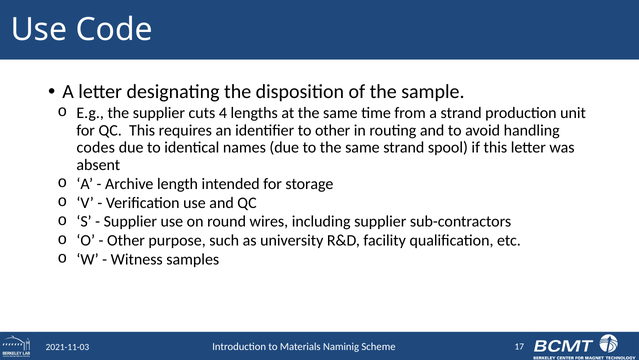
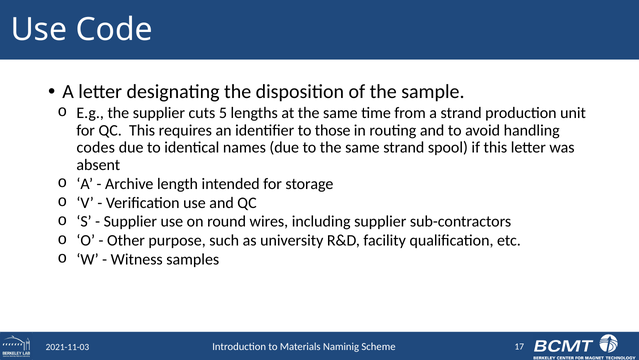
4: 4 -> 5 (223, 113)
to other: other -> those (333, 130)
